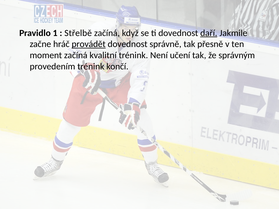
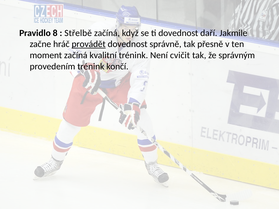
1: 1 -> 8 (55, 33)
daří underline: present -> none (209, 33)
učení: učení -> cvičit (180, 55)
